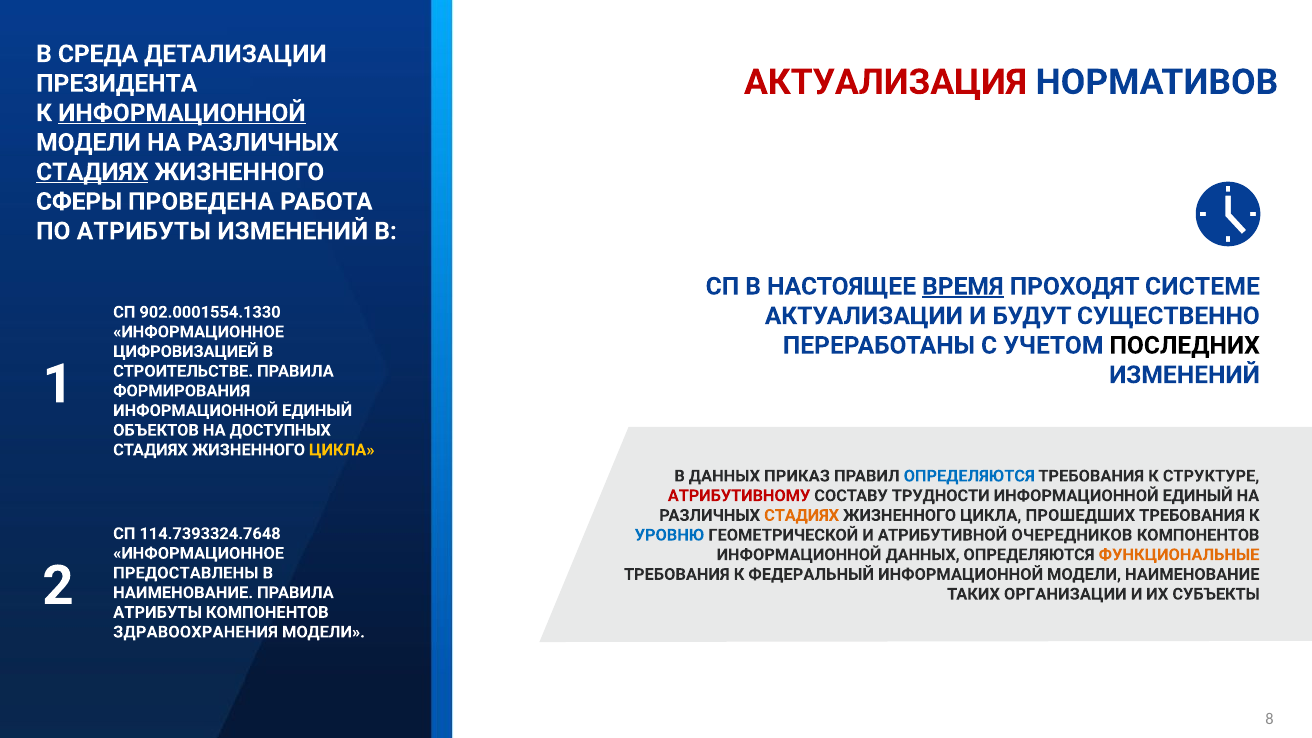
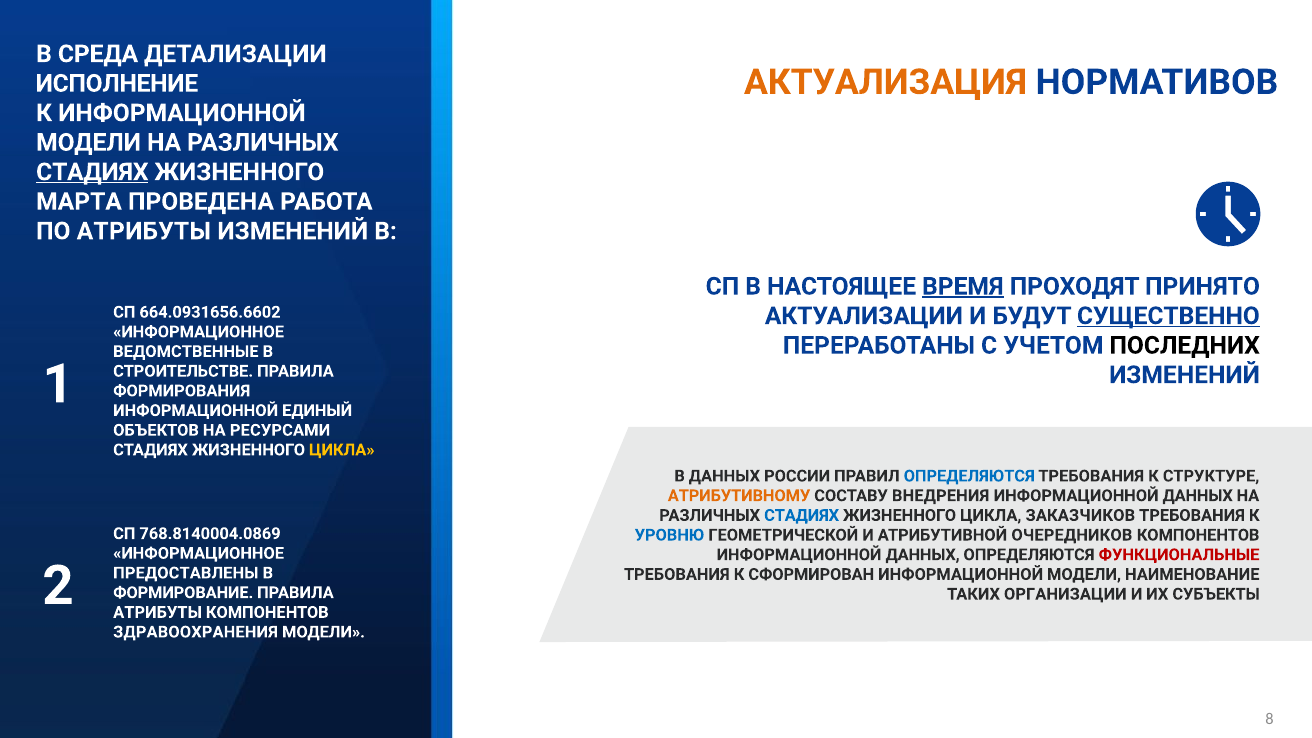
АКТУАЛИЗАЦИЯ colour: red -> orange (885, 82)
ПРЕЗИДЕНТА: ПРЕЗИДЕНТА -> ИСПОЛНЕНИЕ (117, 84)
ИНФОРМАЦИОННОЙ underline: present -> none (182, 113)
СФЕРЫ: СФЕРЫ -> МАРТА (79, 202)
СИСТЕМЕ: СИСТЕМЕ -> ПРИНЯТО (1202, 286)
902.0001554.1330: 902.0001554.1330 -> 664.0931656.6602 (210, 312)
СУЩЕСТВЕННО underline: none -> present (1168, 316)
ЦИФРОВИЗАЦИЕЙ: ЦИФРОВИЗАЦИЕЙ -> ВЕДОМСТВЕННЫЕ (186, 352)
ДОСТУПНЫХ: ДОСТУПНЫХ -> РЕСУРСАМИ (280, 430)
ПРИКАЗ: ПРИКАЗ -> РОССИИ (797, 476)
АТРИБУТИВНОМУ colour: red -> orange (739, 496)
ТРУДНОСТИ: ТРУДНОСТИ -> ВНЕДРЕНИЯ (941, 496)
ЕДИНЫЙ: ЕДИНЫЙ -> ДАННЫХ (1198, 496)
СТАДИЯХ colour: orange -> blue (802, 515)
ПРОШЕДШИХ: ПРОШЕДШИХ -> ЗАКАЗЧИКОВ (1080, 515)
114.7393324.7648: 114.7393324.7648 -> 768.8140004.0869 (210, 534)
ФУНКЦИОНАЛЬНЫЕ colour: orange -> red (1179, 555)
ФЕДЕРАЛЬНЫЙ: ФЕДЕРАЛЬНЫЙ -> СФОРМИРОВАН (811, 574)
НАИМЕНОВАНИЕ: НАИМЕНОВАНИЕ -> ФОРМИРОВАНИЕ (183, 593)
